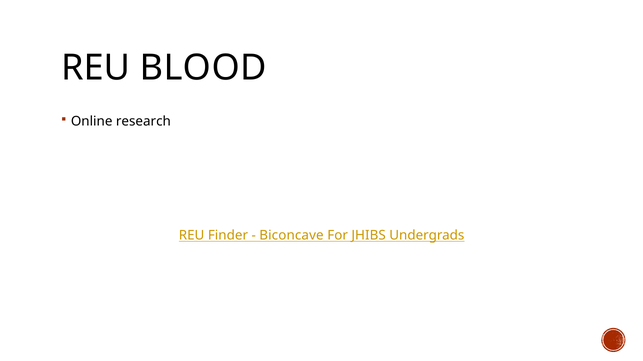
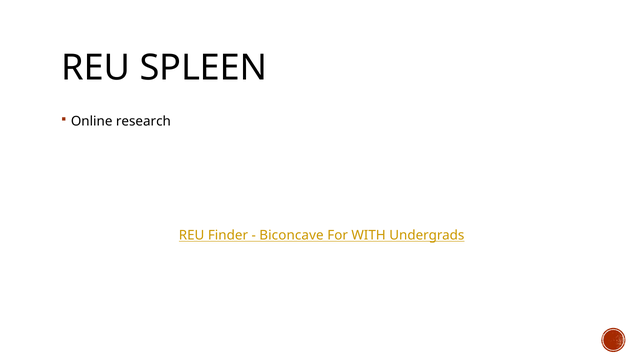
BLOOD: BLOOD -> SPLEEN (203, 68)
JHIBS: JHIBS -> WITH (369, 236)
